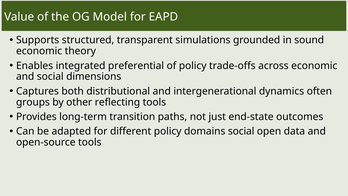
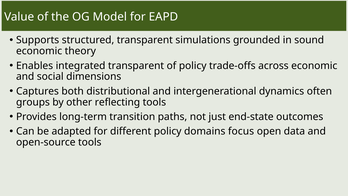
integrated preferential: preferential -> transparent (136, 66)
domains social: social -> focus (241, 131)
